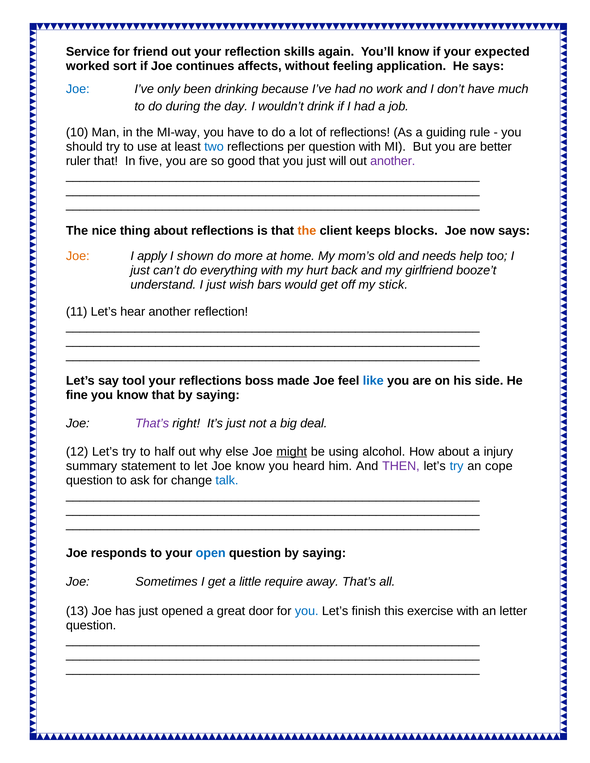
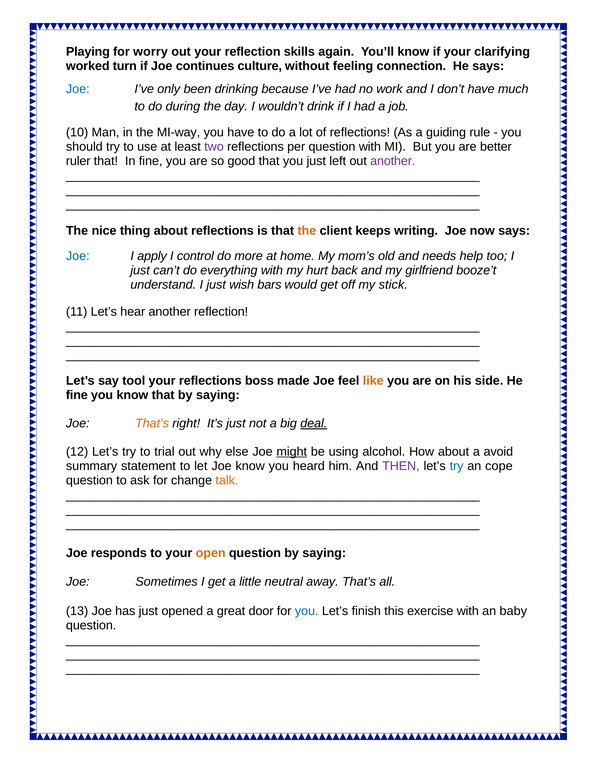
Service: Service -> Playing (88, 52)
friend: friend -> worry (151, 52)
expected: expected -> clarifying (502, 52)
sort: sort -> turn (125, 66)
affects: affects -> culture (260, 66)
application: application -> connection (411, 66)
two colour: blue -> purple (214, 147)
In five: five -> fine (151, 161)
will: will -> left (338, 161)
blocks: blocks -> writing (416, 231)
Joe colour: orange -> blue (78, 256)
shown: shown -> control (195, 256)
like colour: blue -> orange (373, 381)
That’s colour: purple -> orange (152, 424)
deal underline: none -> present (314, 424)
half: half -> trial (164, 452)
injury: injury -> avoid (498, 452)
talk colour: blue -> orange (227, 481)
open colour: blue -> orange (211, 553)
require: require -> neutral (284, 582)
letter: letter -> baby (513, 611)
